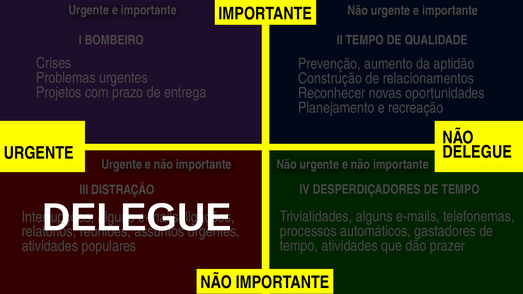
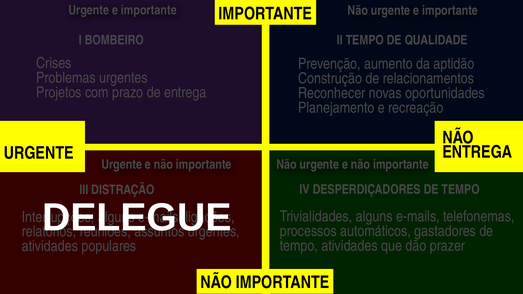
DELEGUE: DELEGUE -> ENTREGA (477, 152)
